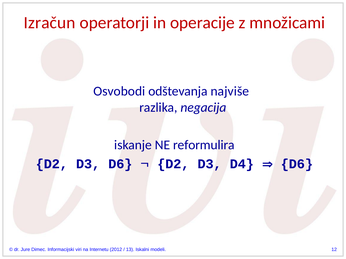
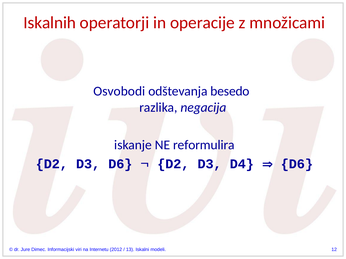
Izračun: Izračun -> Iskalnih (50, 23)
najviše: najviše -> besedo (230, 91)
